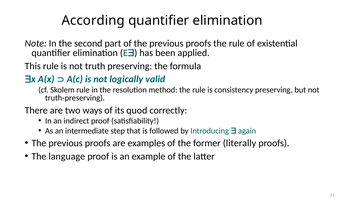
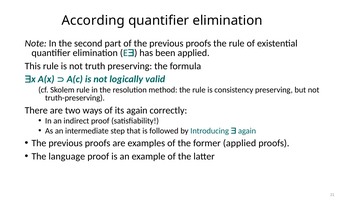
its quod: quod -> again (137, 110)
former literally: literally -> applied (240, 143)
